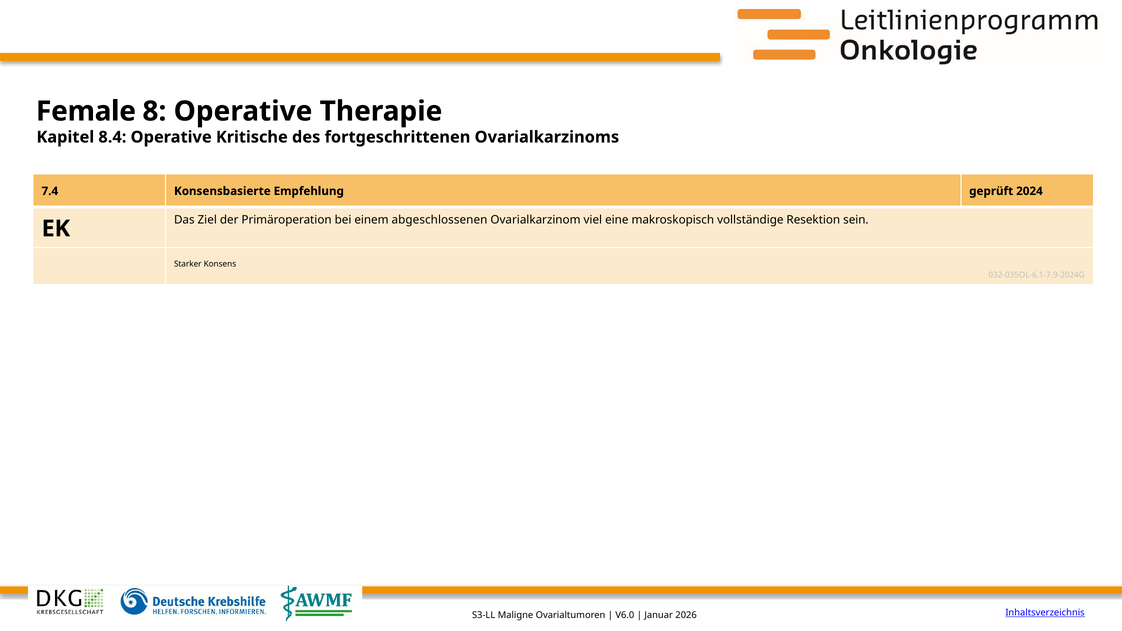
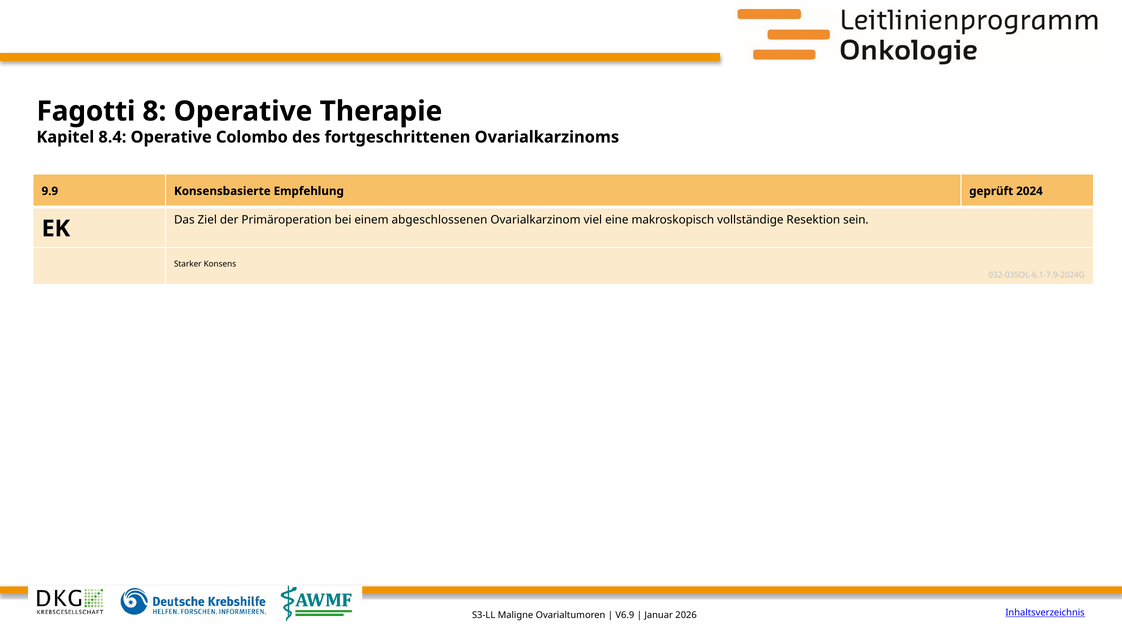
Female: Female -> Fagotti (86, 111)
Kritische: Kritische -> Colombo (252, 137)
7.4: 7.4 -> 9.9 (50, 191)
V6.0: V6.0 -> V6.9 (625, 615)
